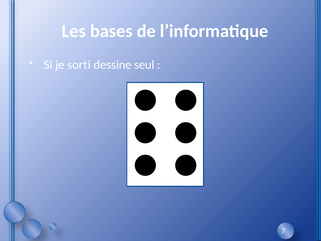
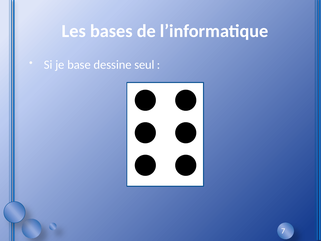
sorti: sorti -> base (79, 65)
